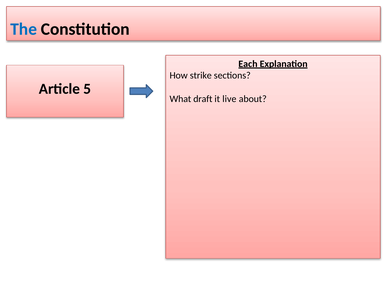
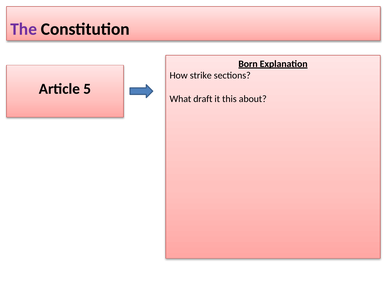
The colour: blue -> purple (24, 29)
Each: Each -> Born (248, 64)
live: live -> this (229, 99)
